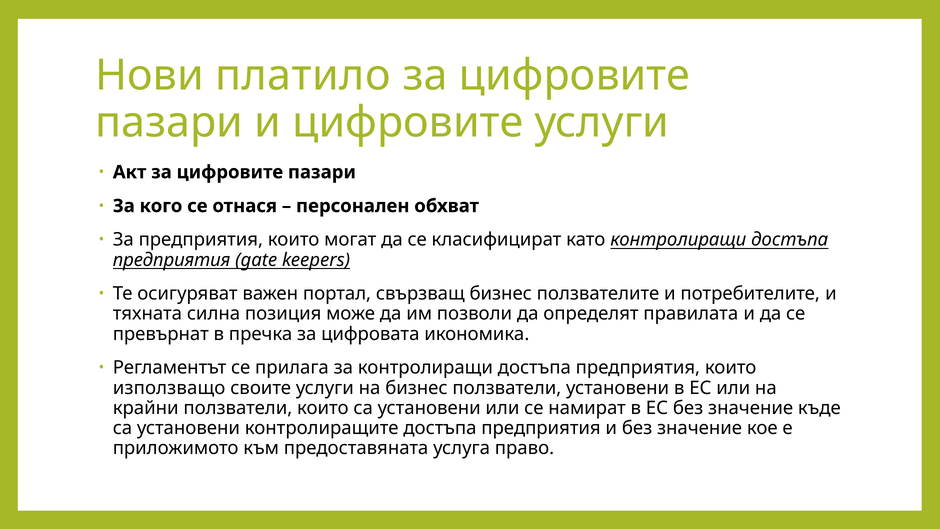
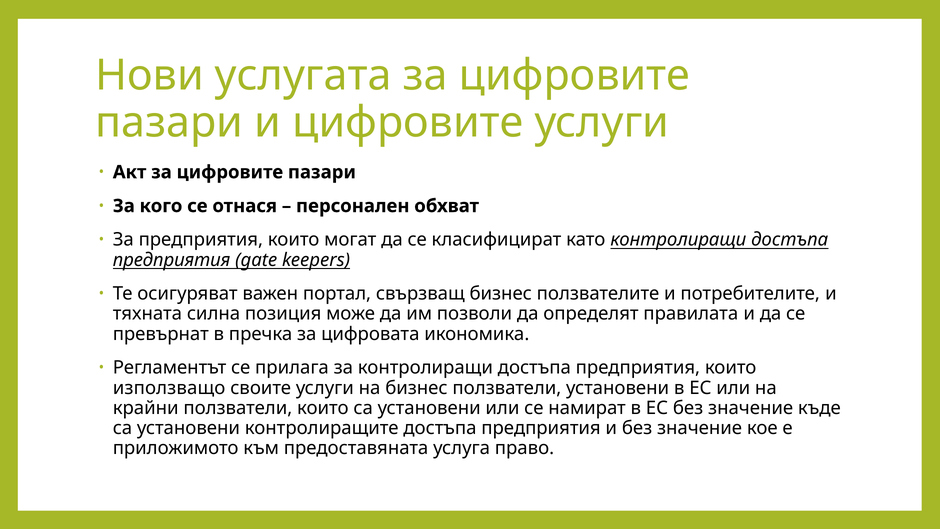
платило: платило -> услугата (303, 76)
